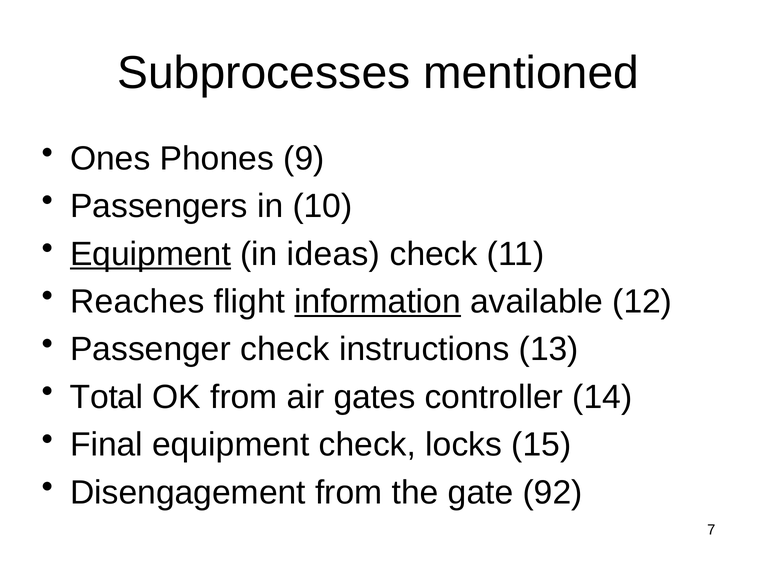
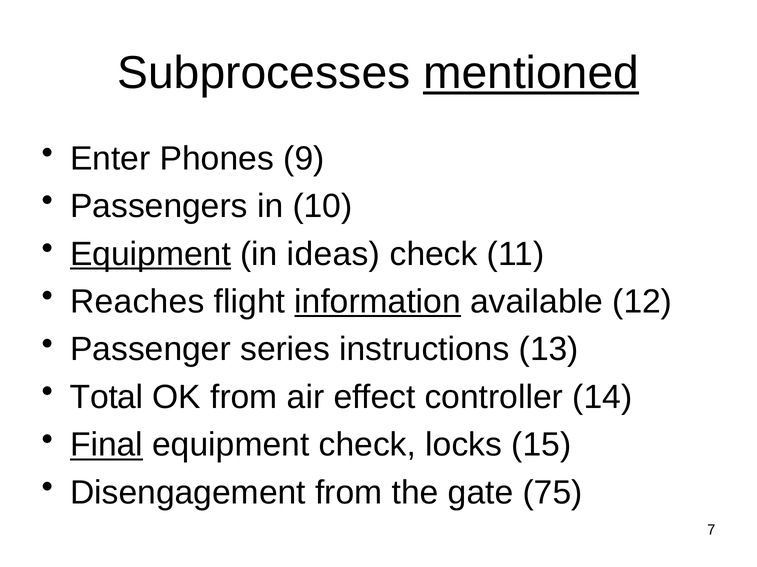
mentioned underline: none -> present (531, 73)
Ones: Ones -> Enter (110, 159)
Passenger check: check -> series (285, 350)
gates: gates -> effect (374, 398)
Final underline: none -> present (106, 445)
92: 92 -> 75 (553, 493)
